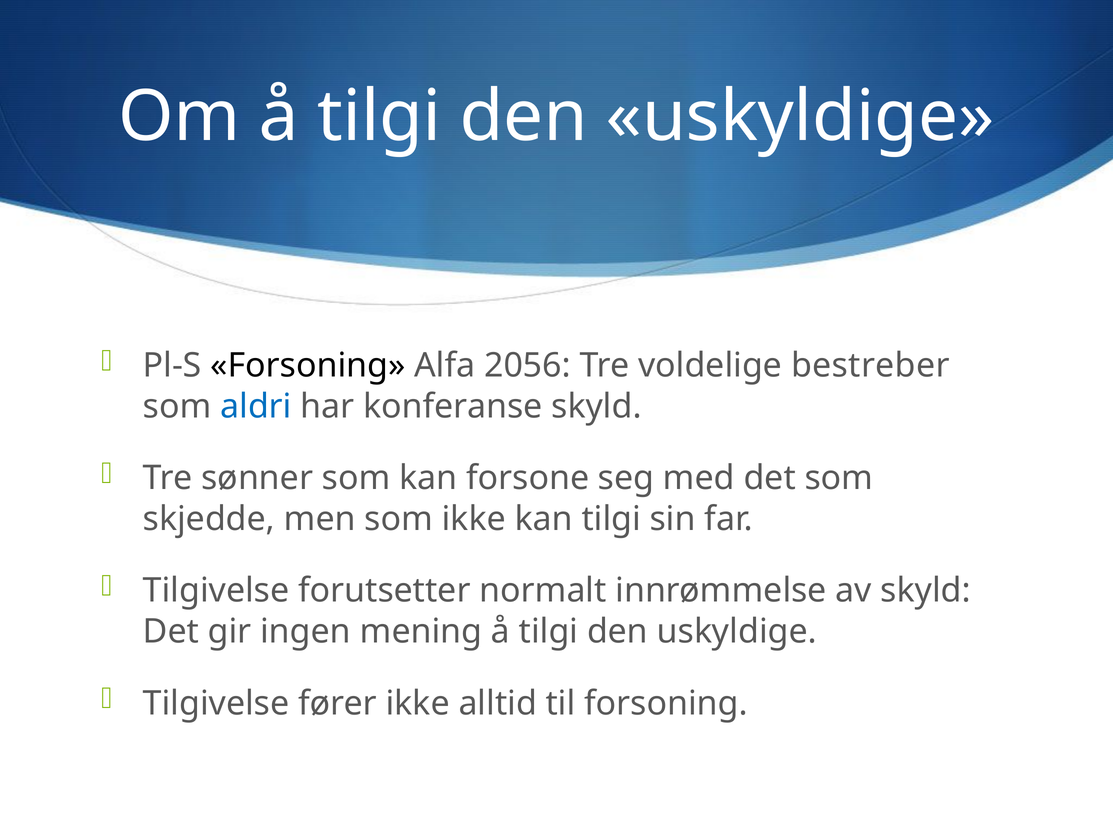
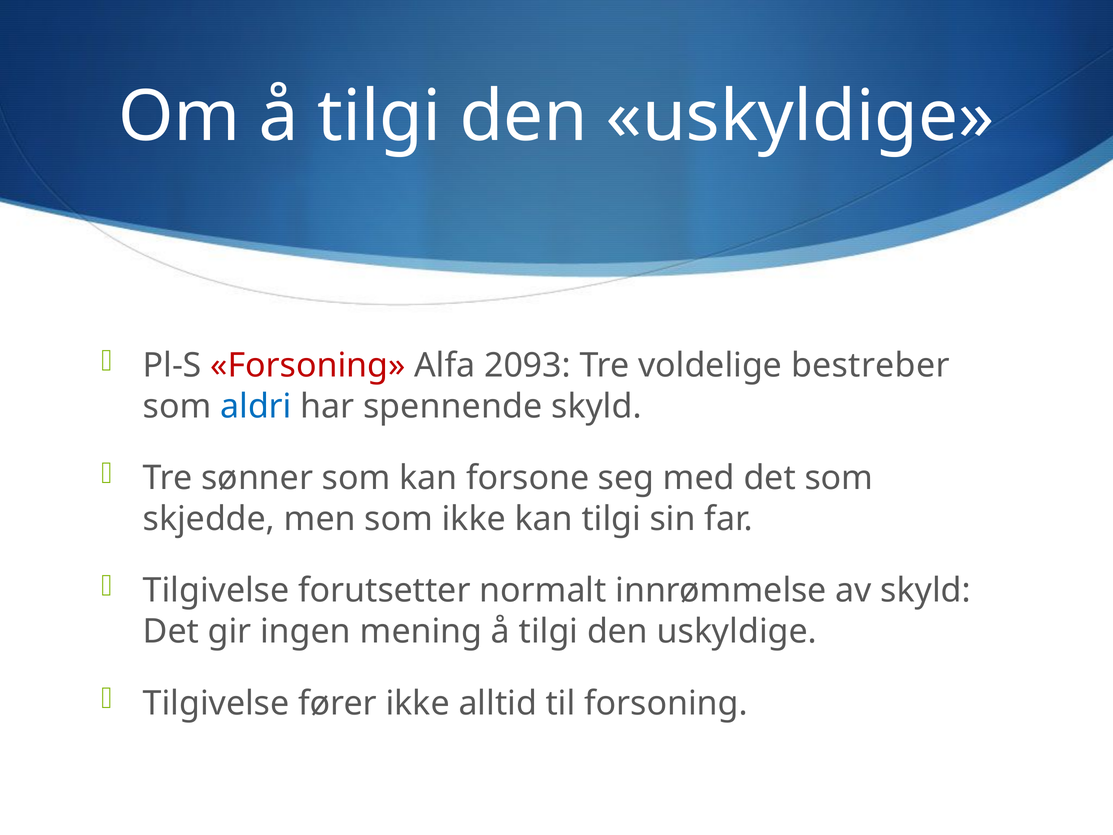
Forsoning colour: black -> red (308, 366)
2056: 2056 -> 2093 (528, 366)
konferanse: konferanse -> spennende (453, 406)
